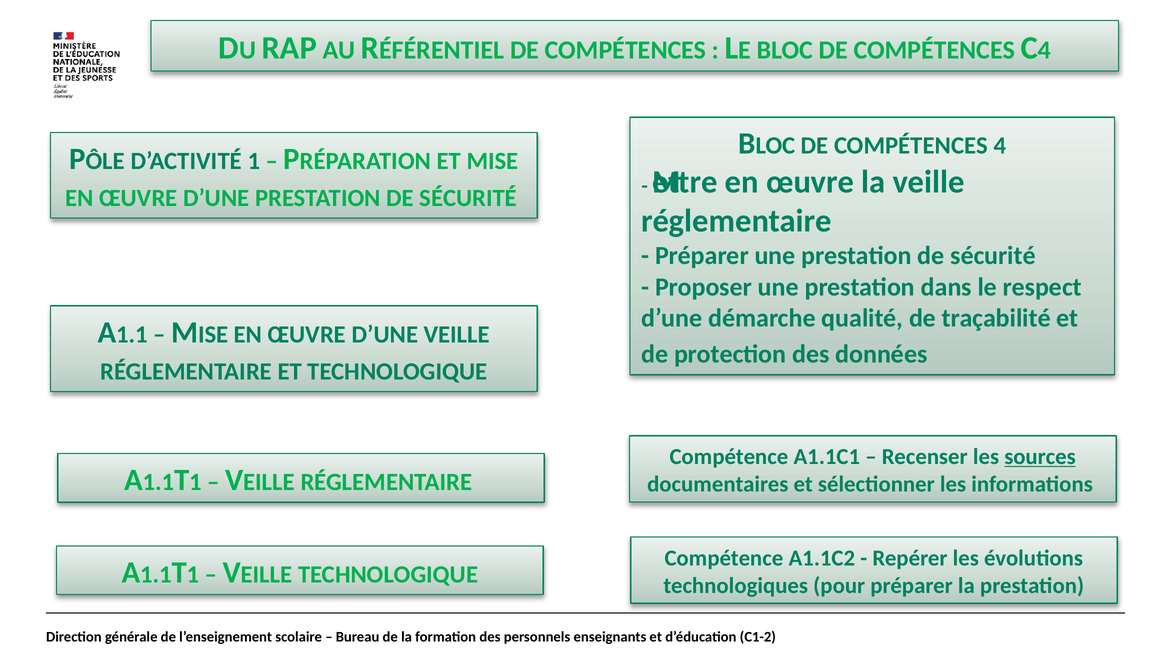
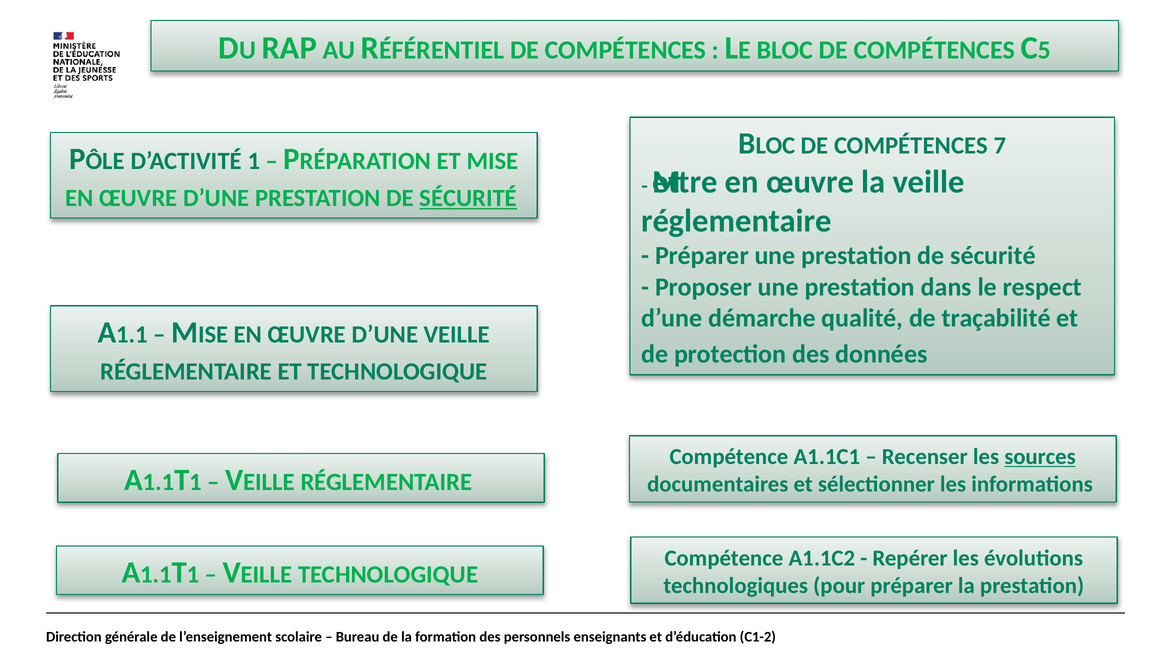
4: 4 -> 5 (1044, 50)
COMPÉTENCES 4: 4 -> 7 (1000, 146)
SÉCURITÉ underline: none -> present (468, 198)
